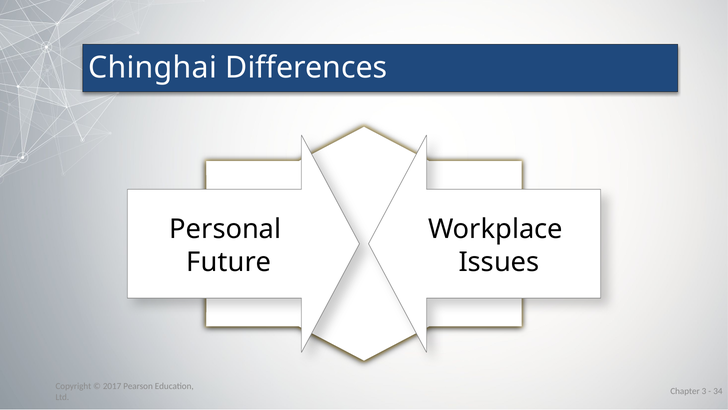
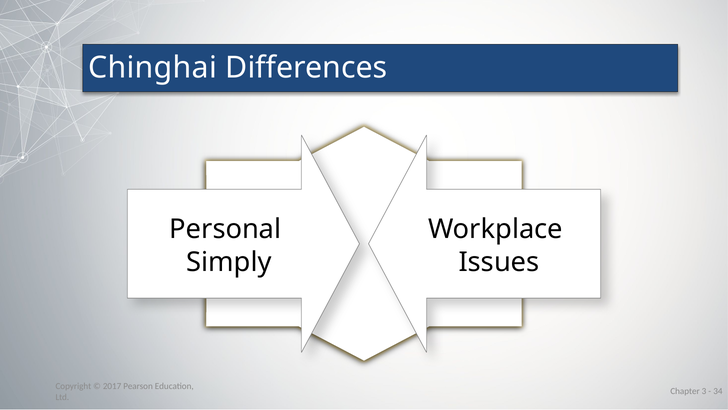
Future: Future -> Simply (229, 262)
